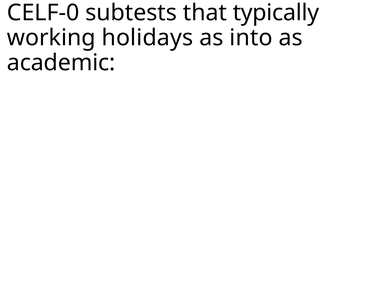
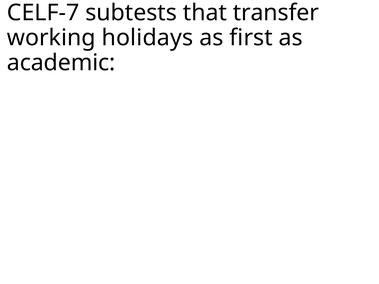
CELF-0: CELF-0 -> CELF-7 (43, 13)
typically: typically -> transfer (276, 13)
into: into -> first (251, 38)
